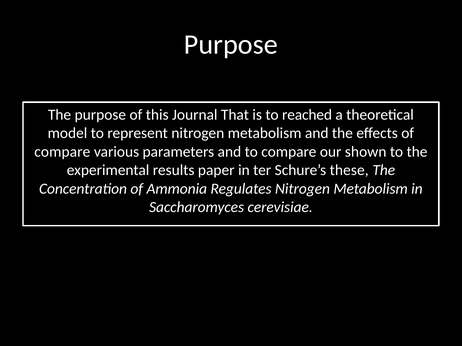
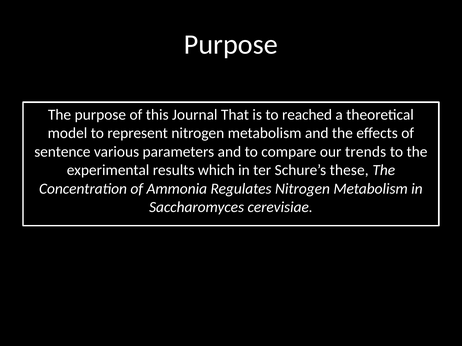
compare: compare -> sentence (62, 152)
shown: shown -> trends (366, 152)
paper: paper -> which (216, 170)
